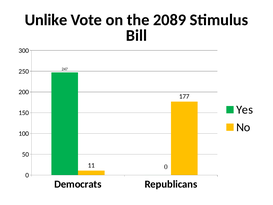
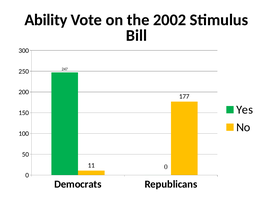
Unlike: Unlike -> Ability (46, 20)
2089: 2089 -> 2002 (170, 20)
